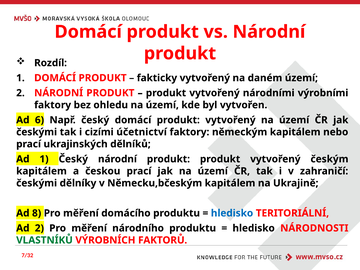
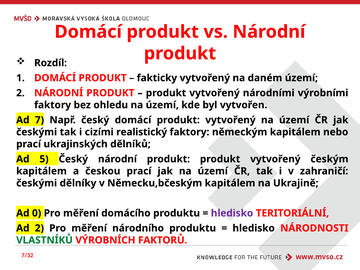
6: 6 -> 7 (39, 120)
účetnictví: účetnictví -> realistický (142, 132)
Ad 1: 1 -> 5 (44, 159)
8: 8 -> 0 (37, 213)
hledisko colour: blue -> purple (232, 213)
